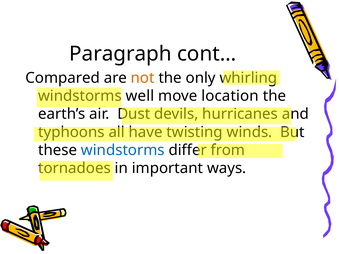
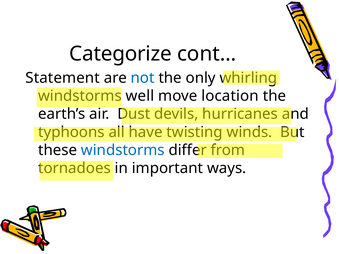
Paragraph: Paragraph -> Categorize (121, 54)
Compared: Compared -> Statement (63, 78)
not colour: orange -> blue (143, 78)
